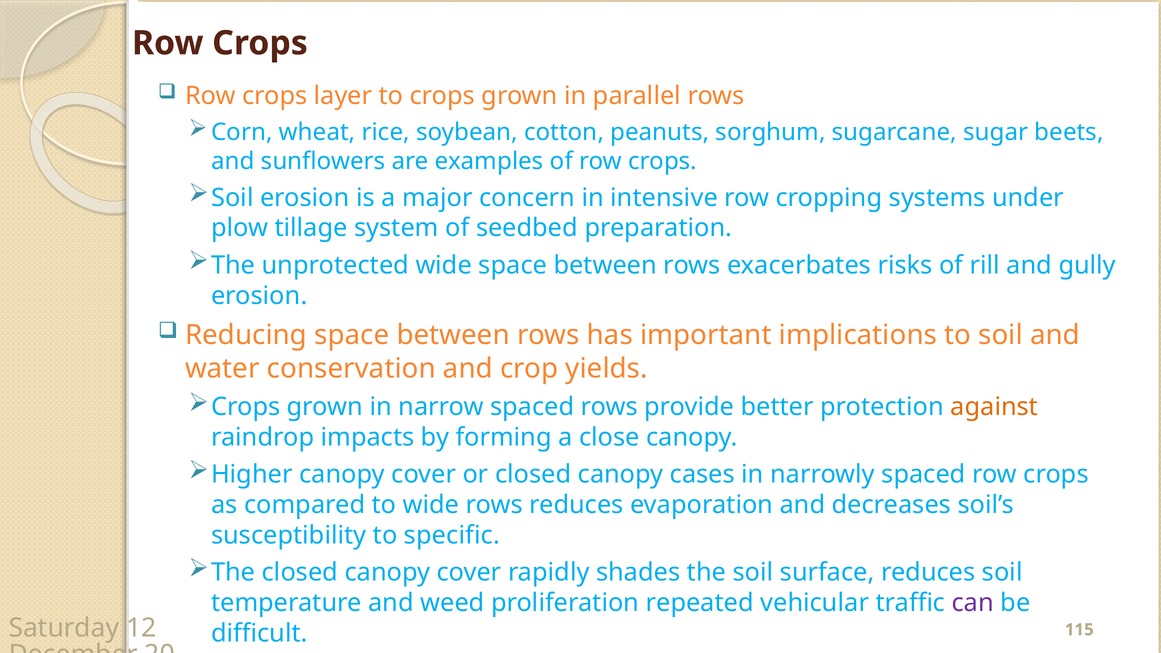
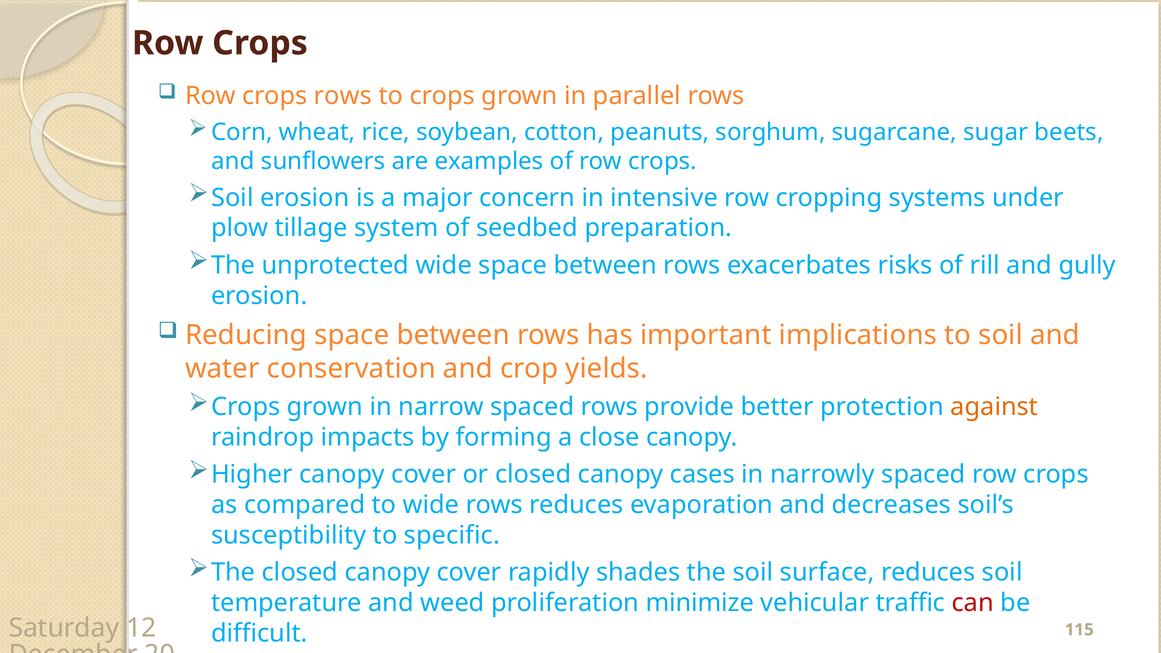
crops layer: layer -> rows (343, 96)
repeated: repeated -> minimize (700, 603)
can colour: purple -> red (973, 603)
